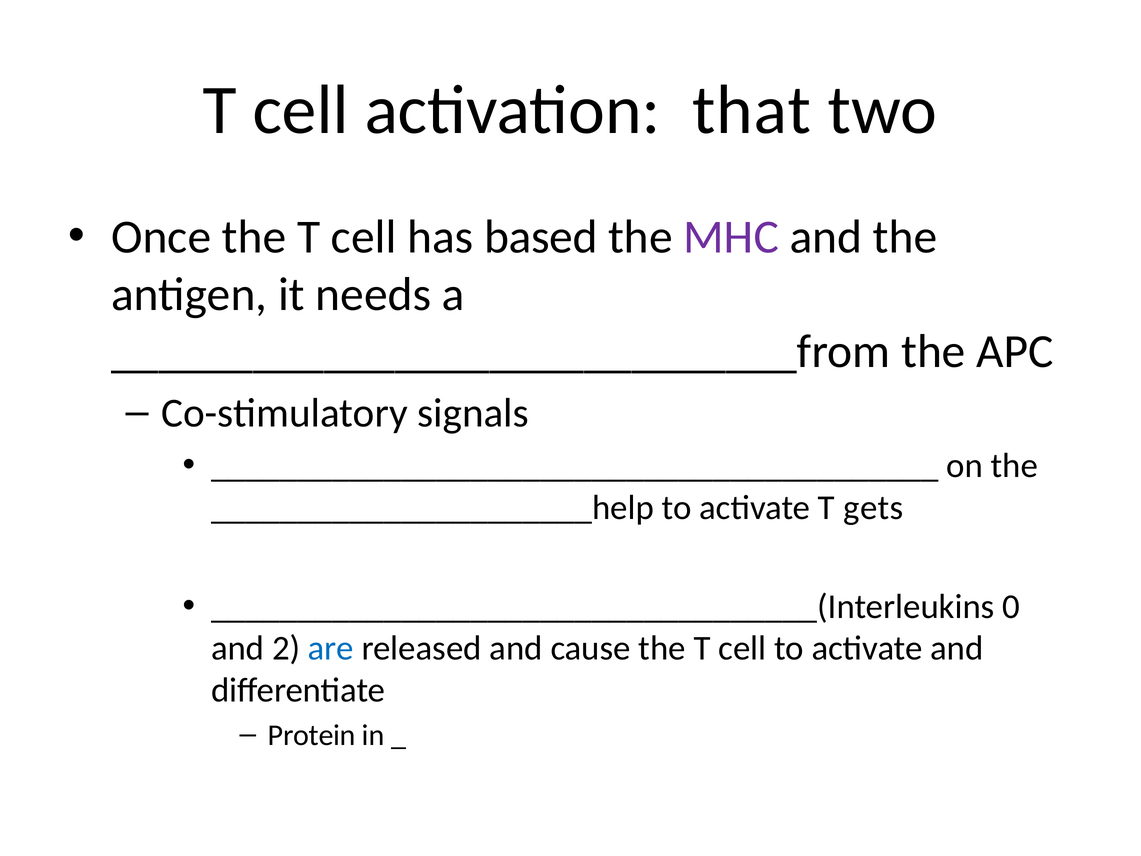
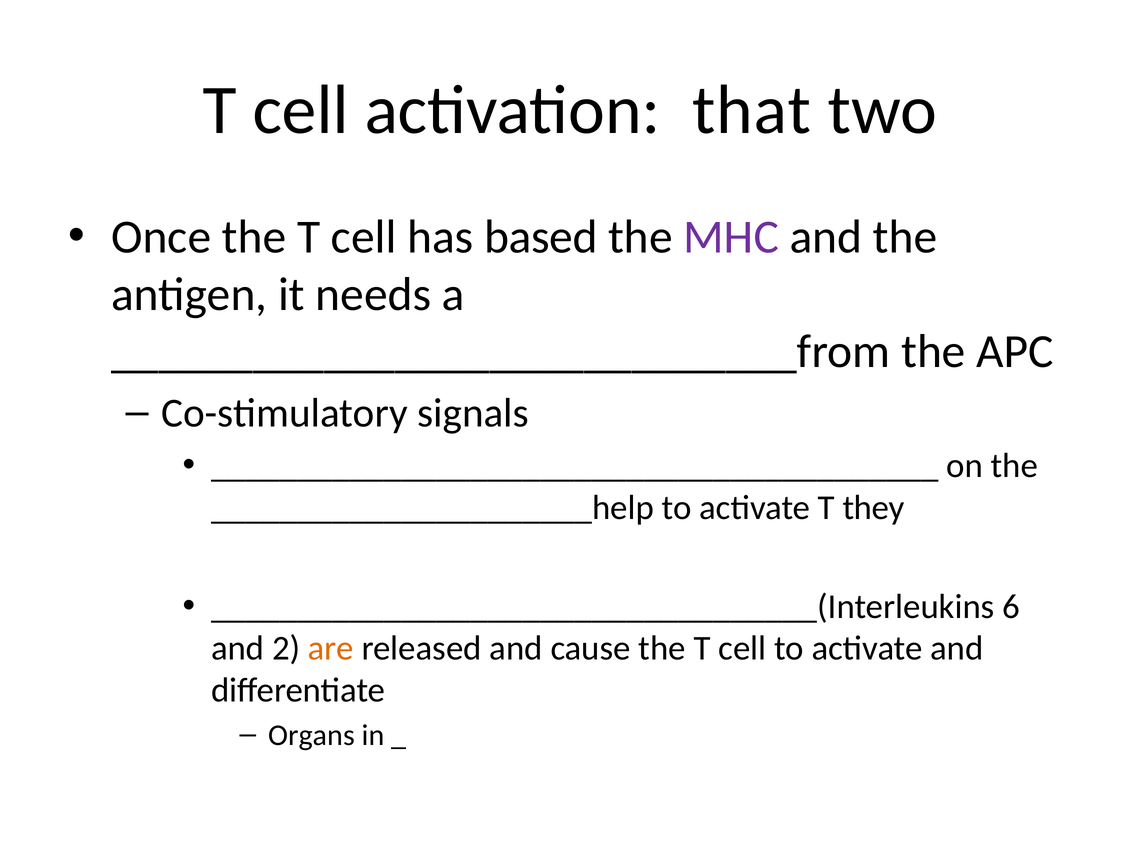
gets: gets -> they (874, 508)
0: 0 -> 6 (1011, 606)
are colour: blue -> orange (331, 648)
Protein: Protein -> Organs (312, 735)
